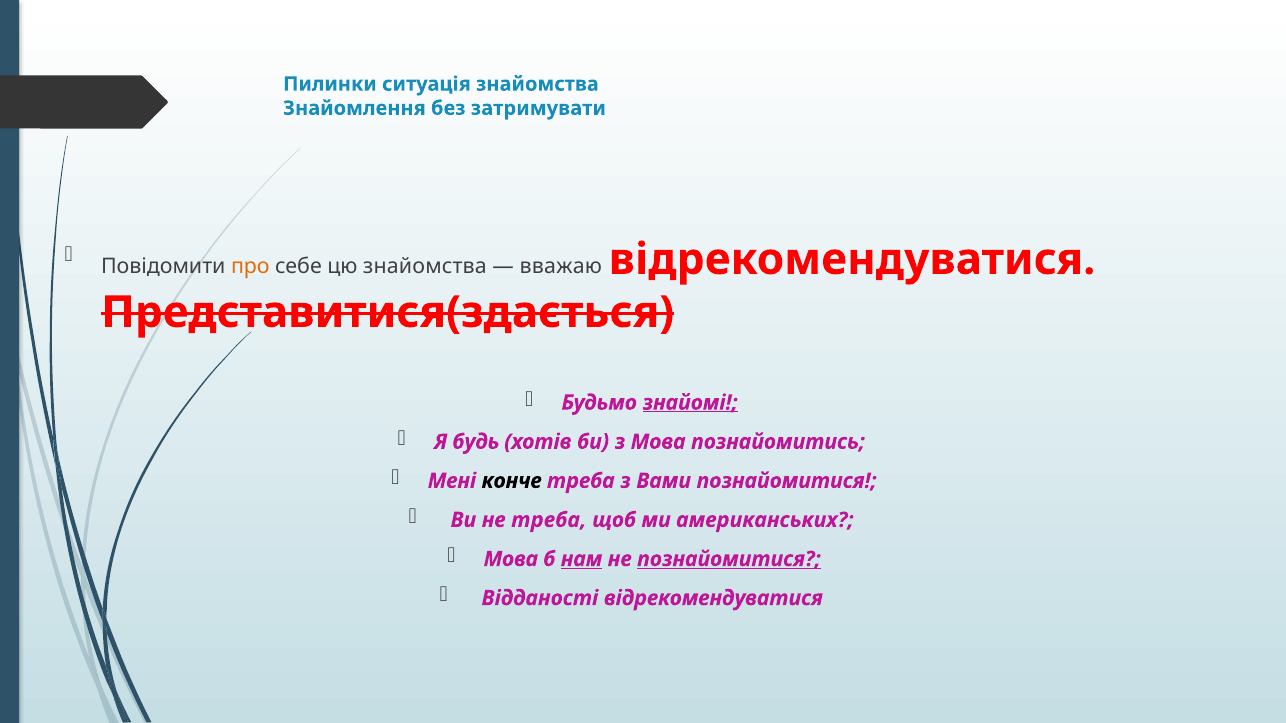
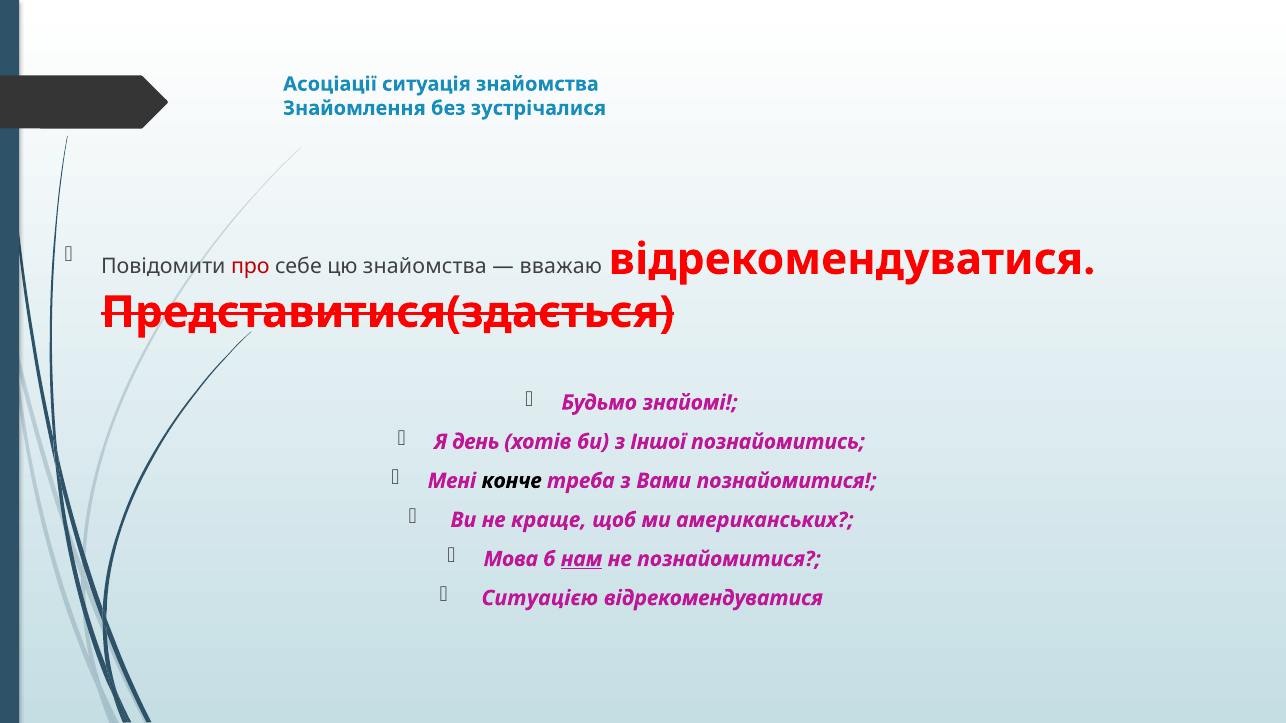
Пилинки: Пилинки -> Асоціації (330, 84)
затримувати: затримувати -> зустрічалися (538, 108)
про colour: orange -> red (250, 267)
знайомі underline: present -> none (690, 403)
будь: будь -> день (476, 442)
з Мова: Мова -> Іншої (658, 442)
не треба: треба -> краще (549, 520)
познайомитися underline: present -> none (729, 559)
Відданості: Відданості -> Ситуацією (540, 598)
